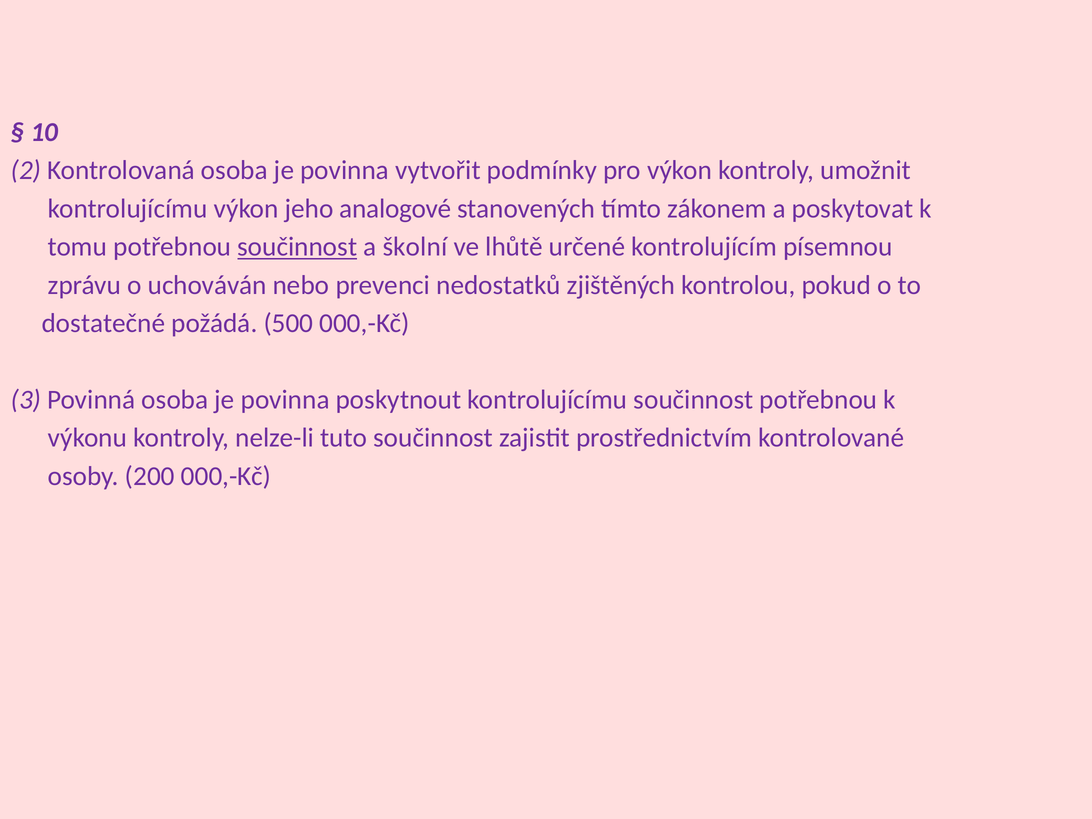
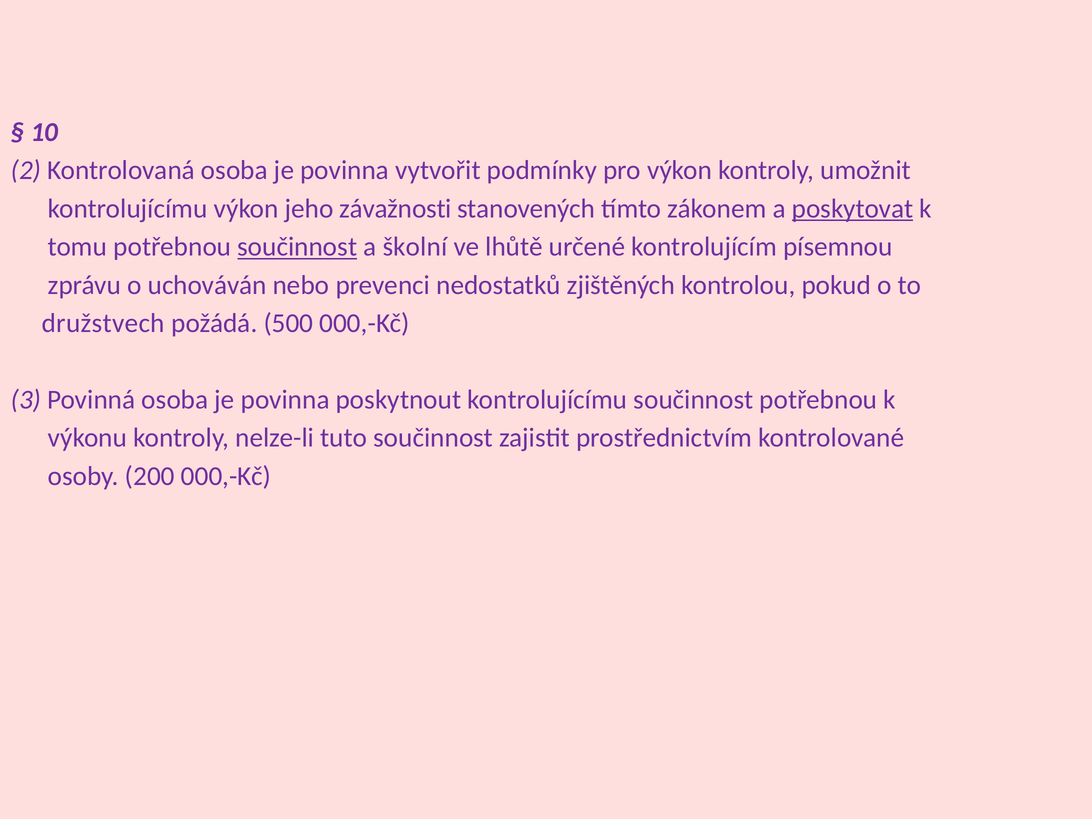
analogové: analogové -> závažnosti (395, 209)
poskytovat underline: none -> present (853, 209)
dostatečné: dostatečné -> družstvech (103, 323)
